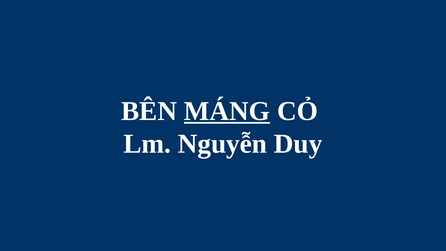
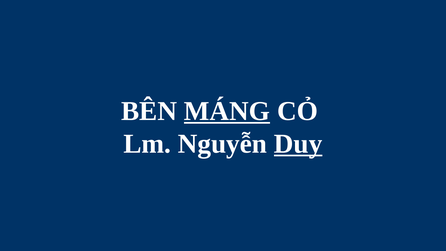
Duy underline: none -> present (298, 144)
